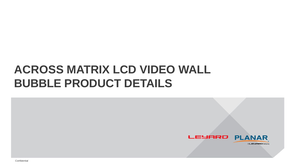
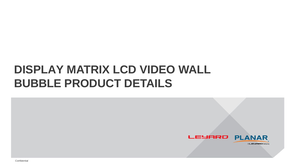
ACROSS: ACROSS -> DISPLAY (39, 70)
